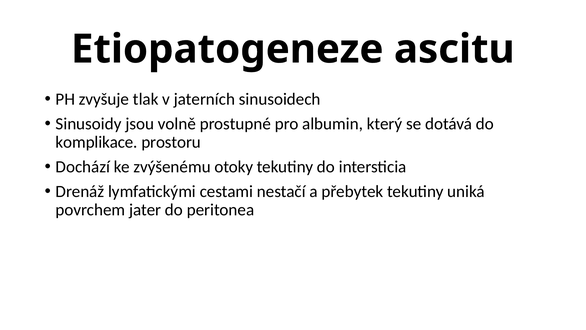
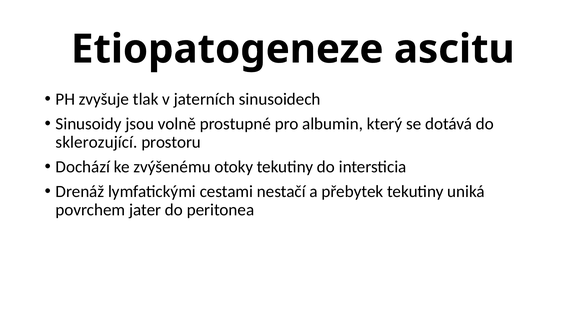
komplikace: komplikace -> sklerozující (97, 142)
